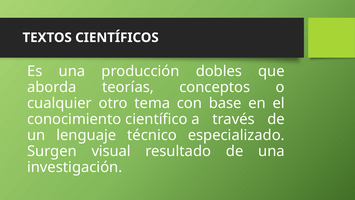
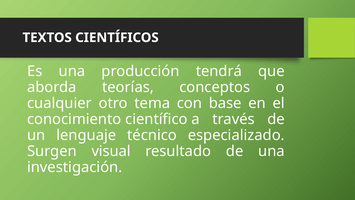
dobles: dobles -> tendrá (219, 71)
